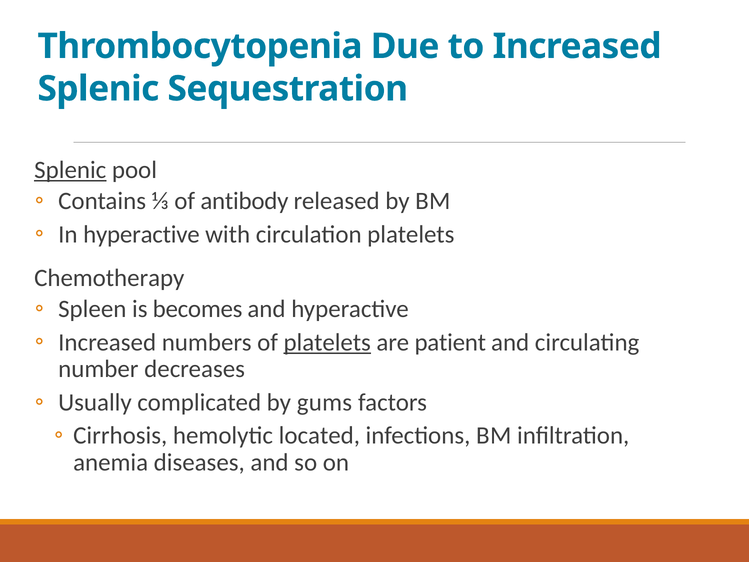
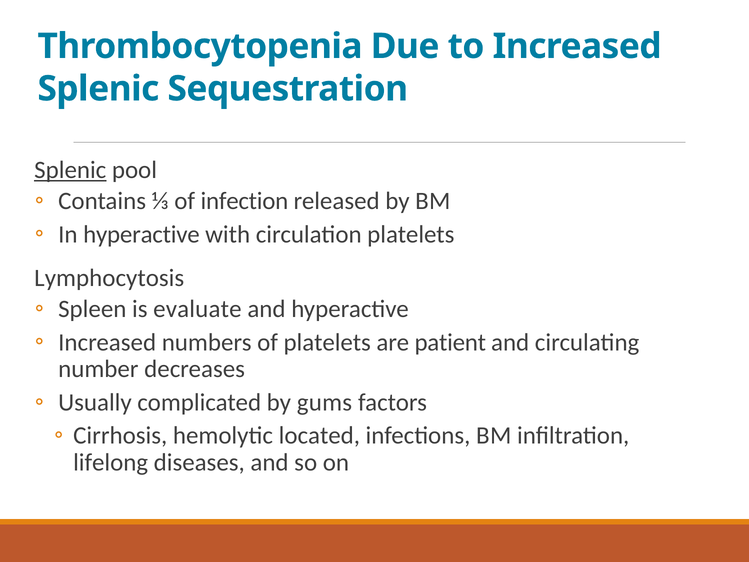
antibody: antibody -> infection (244, 201)
Chemotherapy: Chemotherapy -> Lymphocytosis (109, 278)
becomes: becomes -> evaluate (197, 309)
platelets underline: present -> none (327, 342)
anemia: anemia -> lifelong (111, 462)
